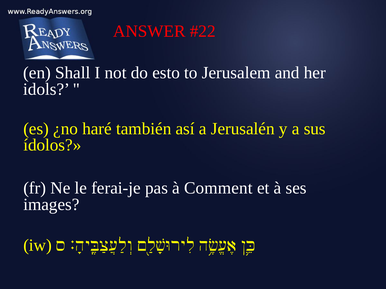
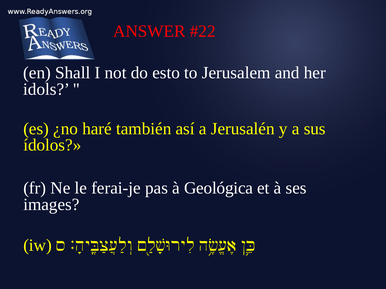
Comment: Comment -> Geológica (219, 188)
